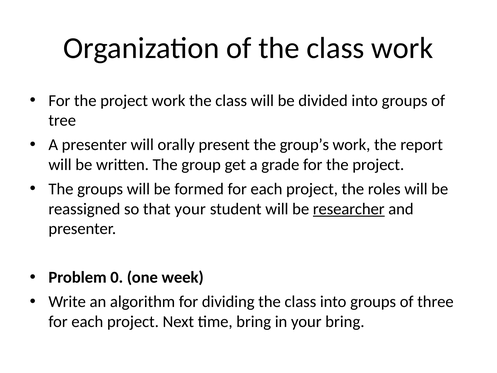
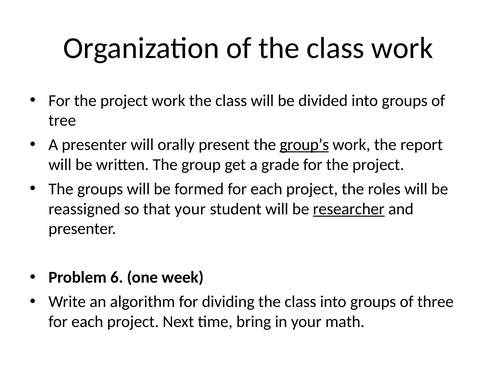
group’s underline: none -> present (304, 145)
0: 0 -> 6 (117, 277)
your bring: bring -> math (345, 321)
